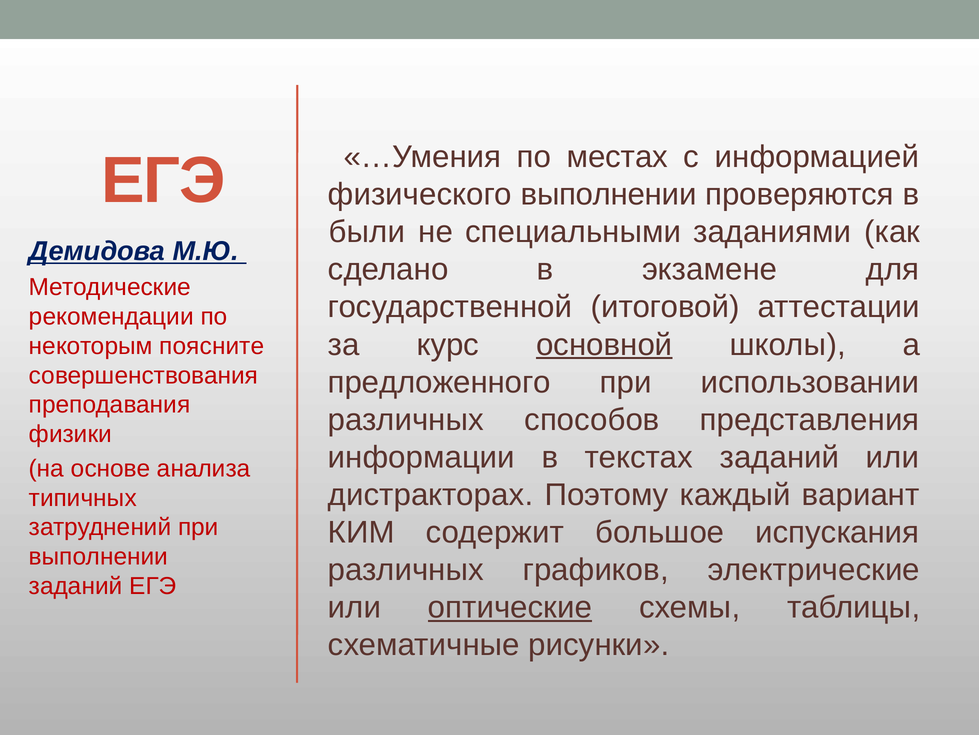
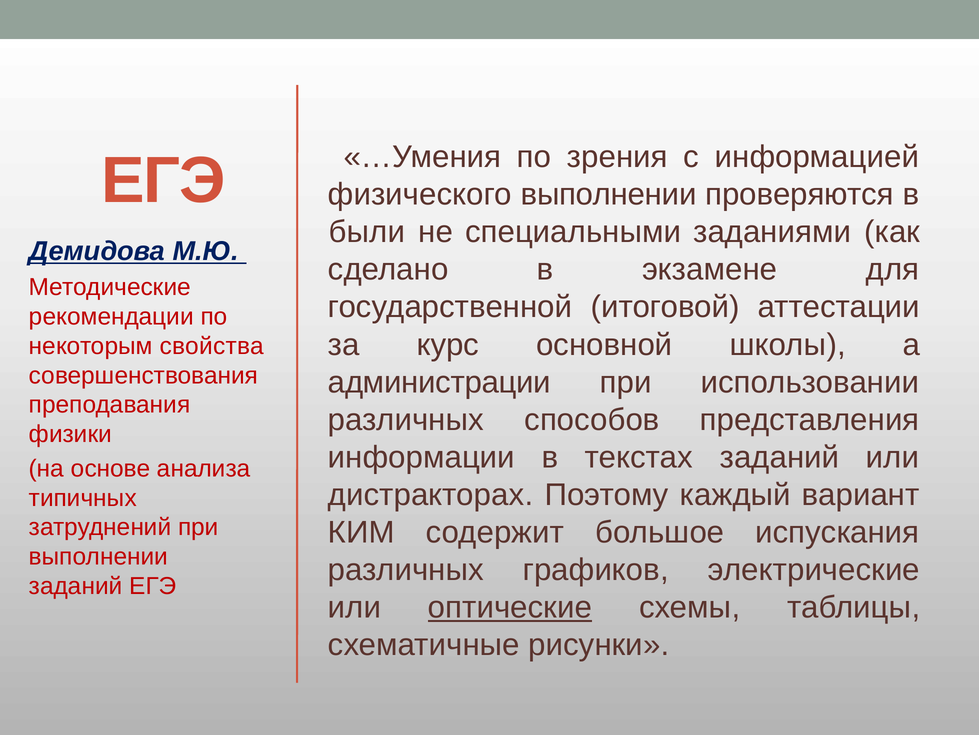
местах: местах -> зрения (617, 157)
основной underline: present -> none (604, 344)
поясните: поясните -> свойства (212, 346)
предложенного: предложенного -> администрации (439, 382)
